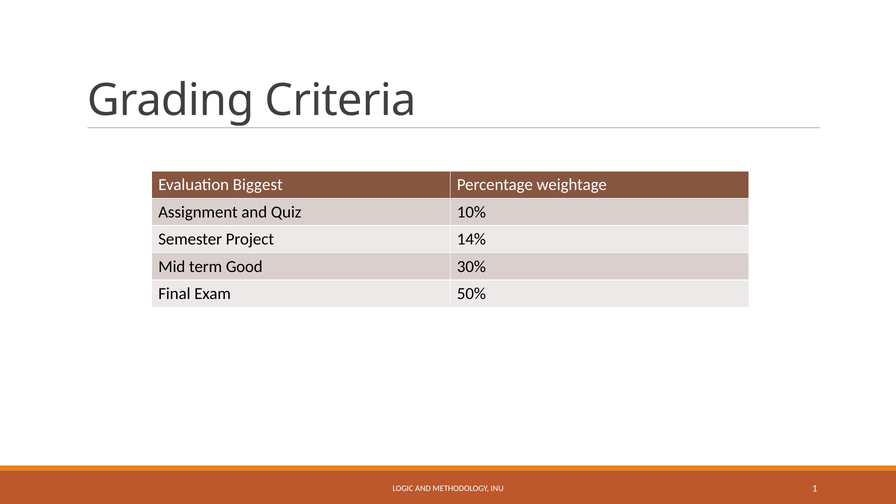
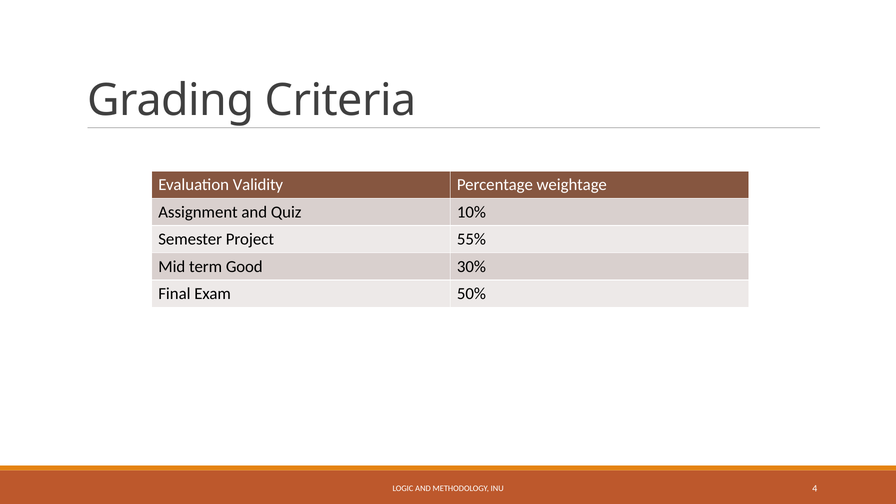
Biggest: Biggest -> Validity (258, 185)
14%: 14% -> 55% (471, 239)
1: 1 -> 4 (815, 489)
